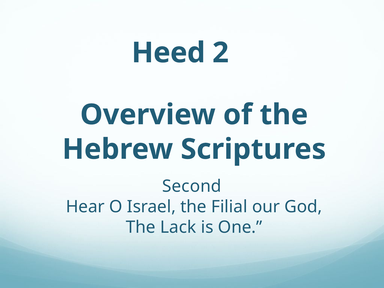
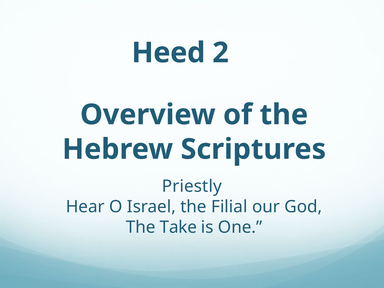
Second: Second -> Priestly (192, 186)
Lack: Lack -> Take (178, 227)
